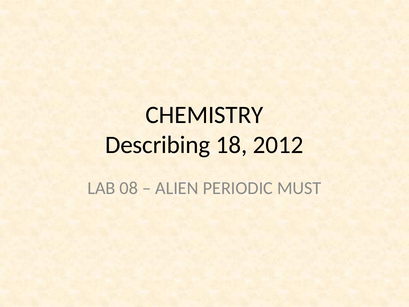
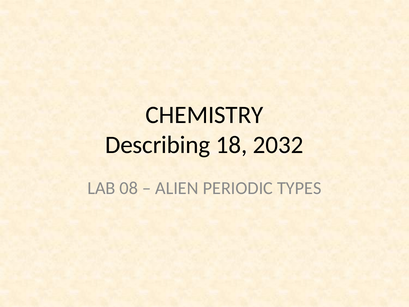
2012: 2012 -> 2032 (278, 145)
MUST: MUST -> TYPES (299, 188)
